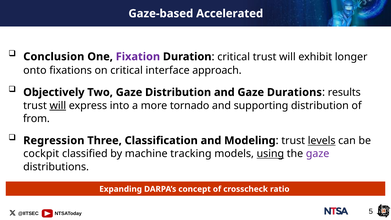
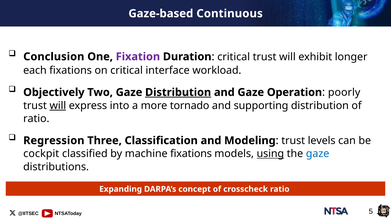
Accelerated: Accelerated -> Continuous (230, 14)
onto: onto -> each (35, 70)
approach: approach -> workload (217, 70)
Distribution underline: none -> present (178, 92)
Durations: Durations -> Operation (294, 92)
results: results -> poorly (344, 92)
from: from -> ratio (36, 119)
levels underline: present -> none (322, 141)
machine tracking: tracking -> fixations (191, 154)
gaze colour: purple -> blue (318, 154)
